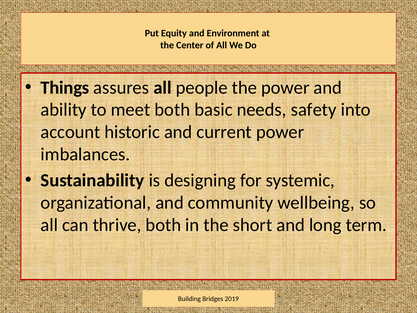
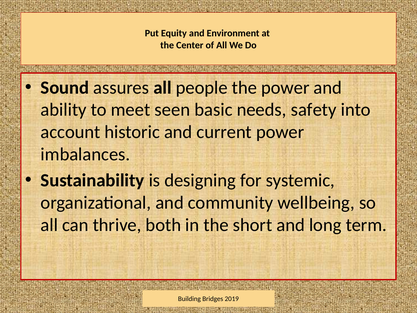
Things: Things -> Sound (65, 87)
meet both: both -> seen (172, 110)
